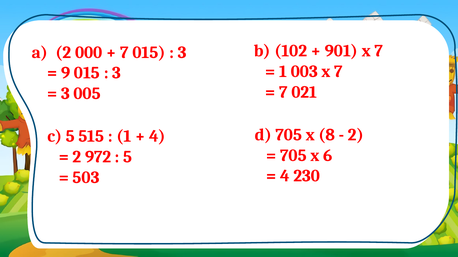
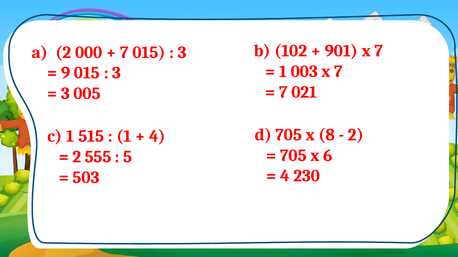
c 5: 5 -> 1 (70, 137)
972: 972 -> 555 (98, 157)
